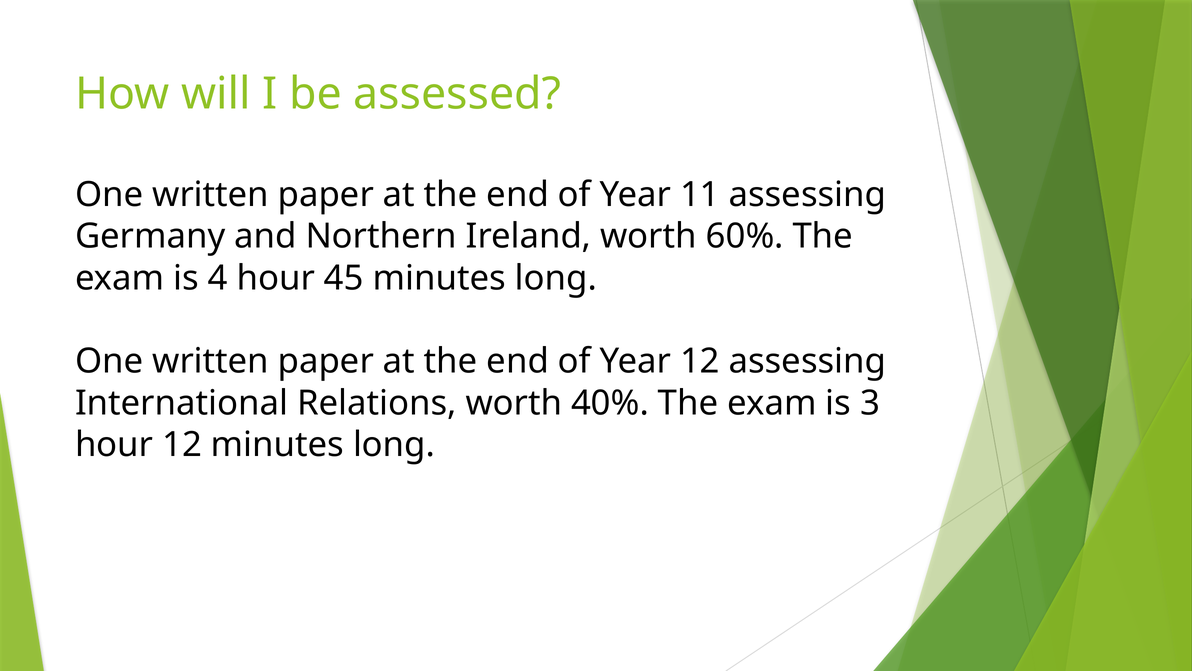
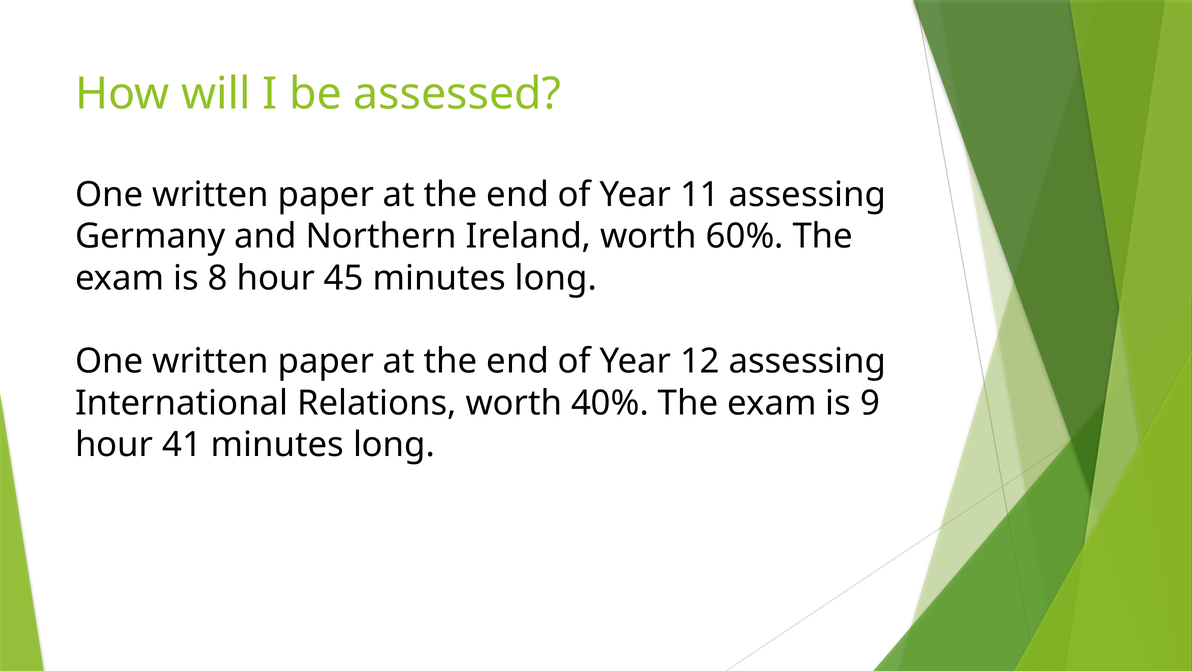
4: 4 -> 8 (218, 278)
3: 3 -> 9 (870, 403)
hour 12: 12 -> 41 (182, 444)
